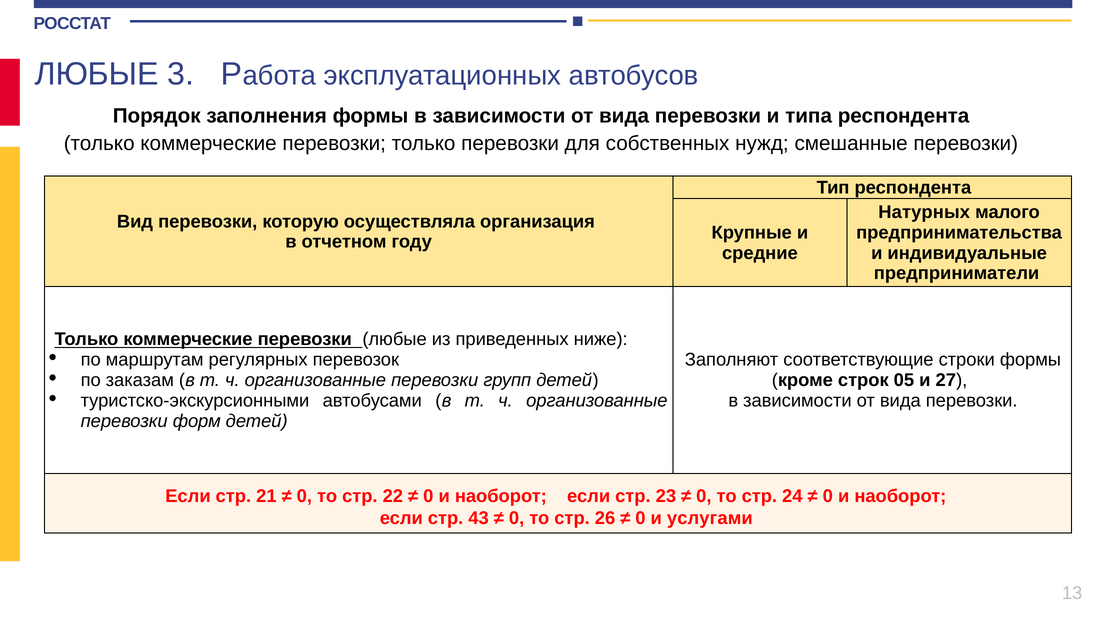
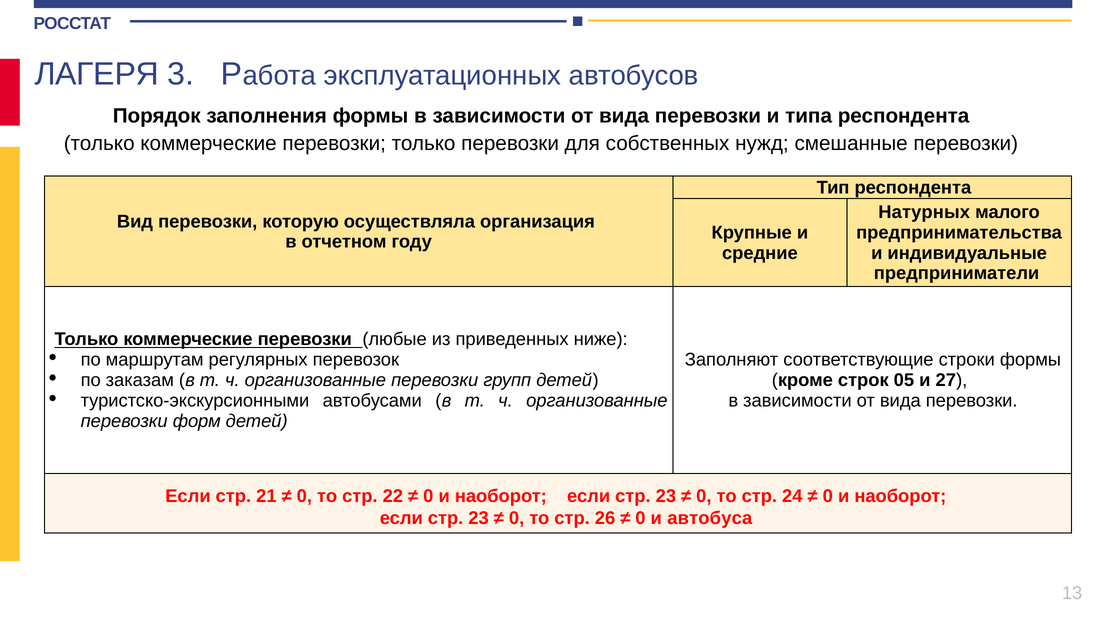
ЛЮБЫЕ: ЛЮБЫЕ -> ЛАГЕРЯ (97, 74)
43: 43 -> 23 (479, 518)
услугами: услугами -> автобуса (710, 518)
